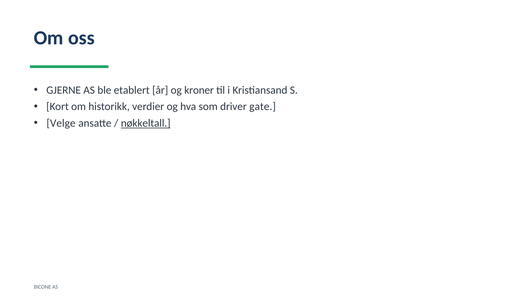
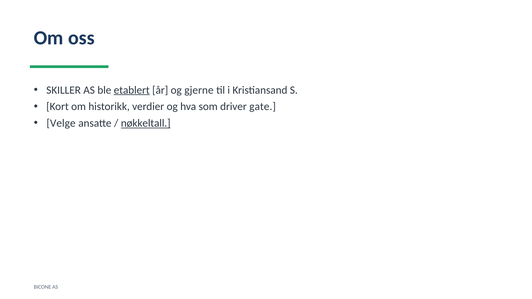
GJERNE: GJERNE -> SKILLER (64, 90)
etablert underline: none -> present (132, 90)
kroner: kroner -> gjerne (199, 90)
